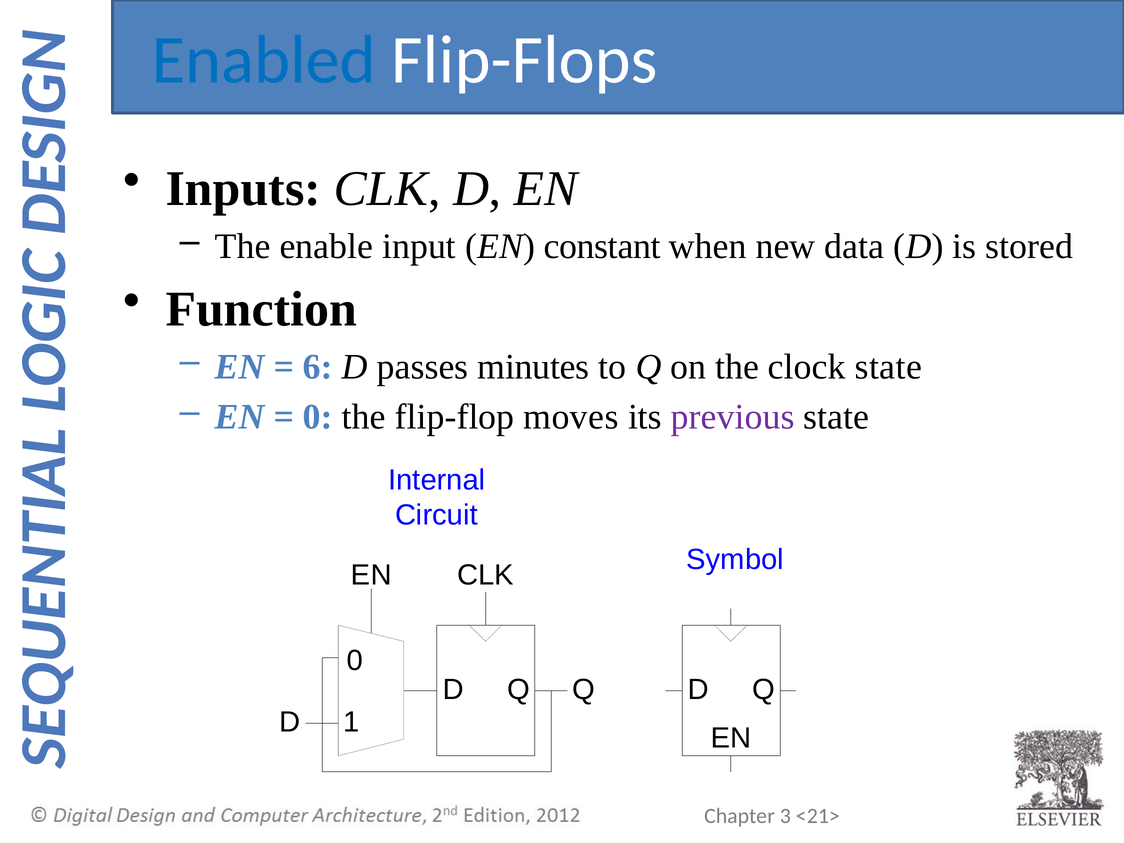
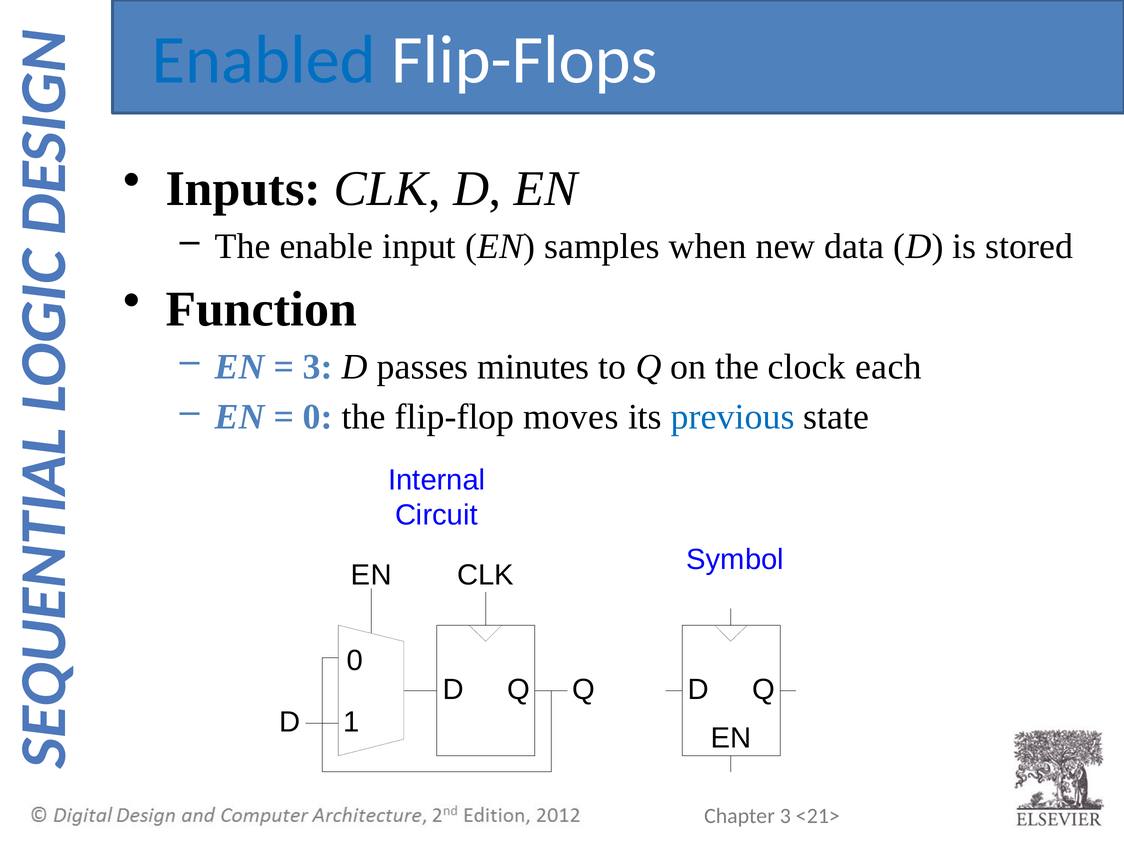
constant: constant -> samples (602, 247)
6: 6 -> 3 (318, 367)
clock state: state -> each (888, 367)
previous colour: purple -> blue (733, 417)
